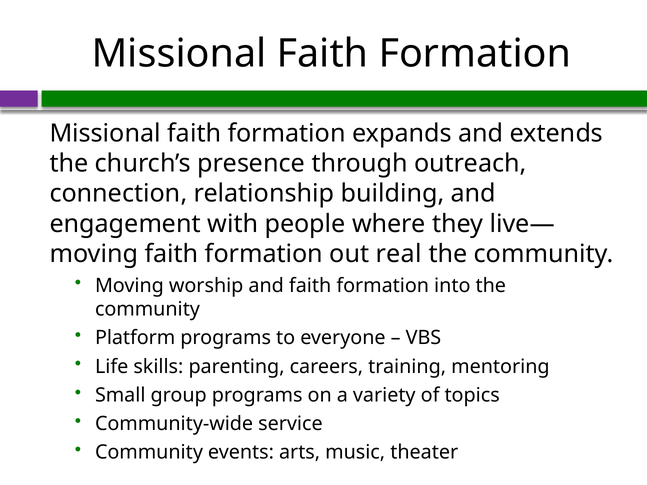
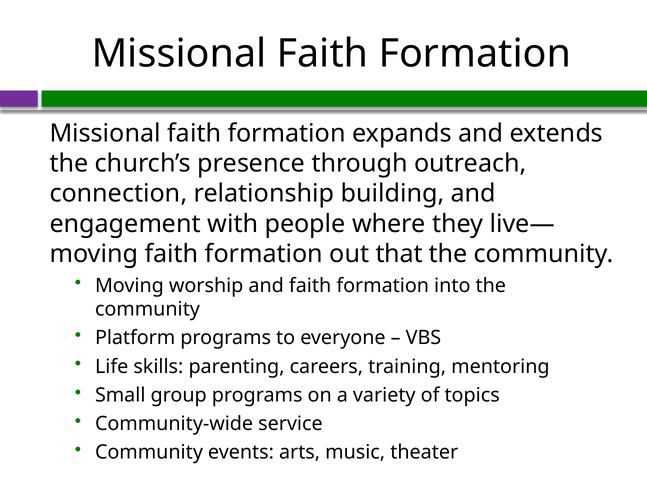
real: real -> that (399, 254)
